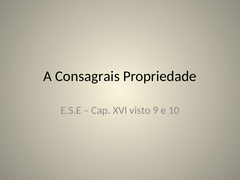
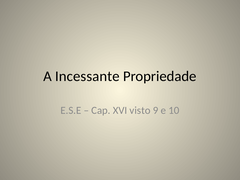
Consagrais: Consagrais -> Incessante (87, 76)
